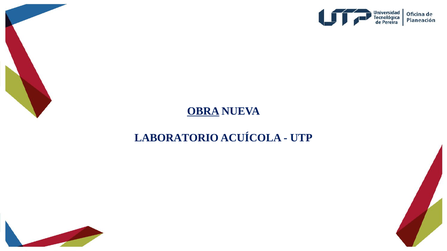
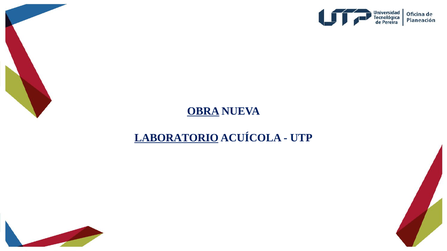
LABORATORIO underline: none -> present (177, 138)
